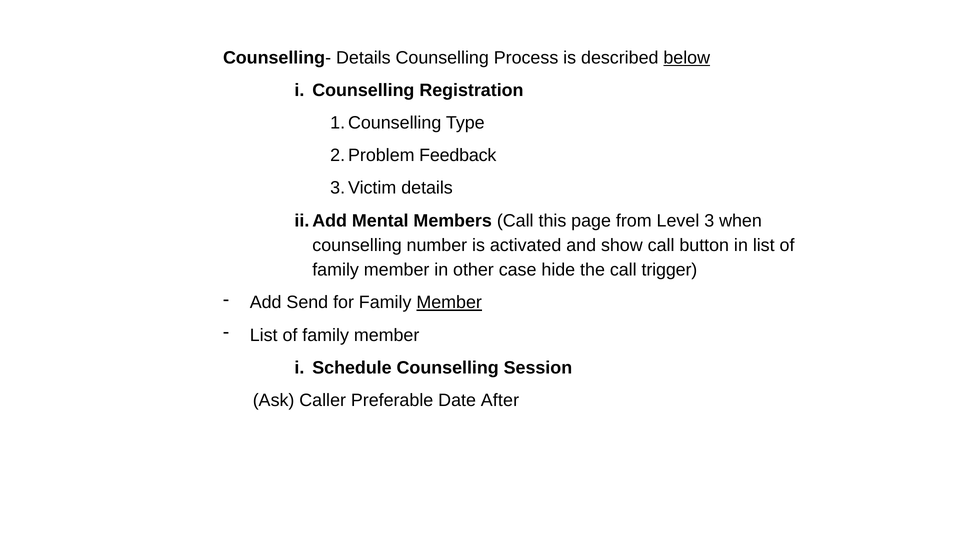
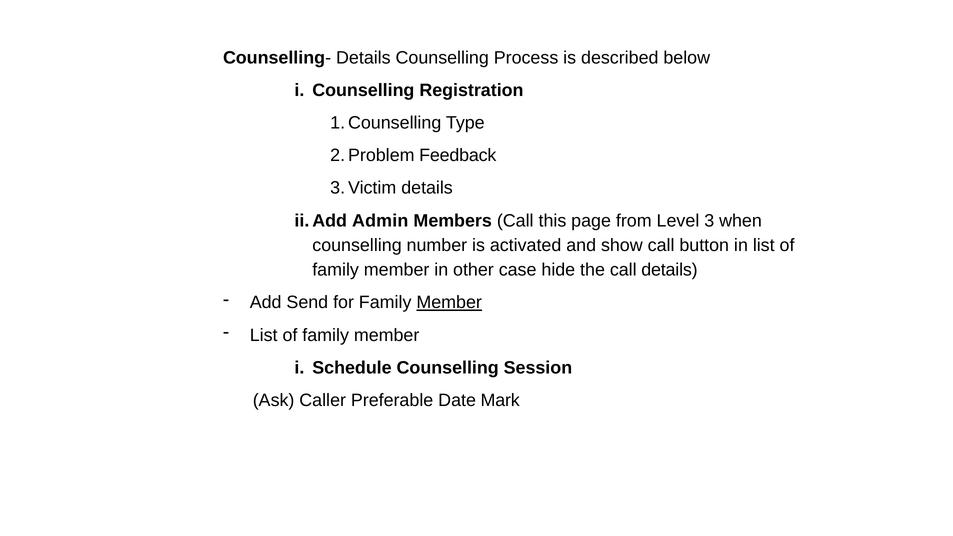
below underline: present -> none (687, 58)
Mental: Mental -> Admin (380, 221)
call trigger: trigger -> details (669, 270)
After: After -> Mark (500, 400)
